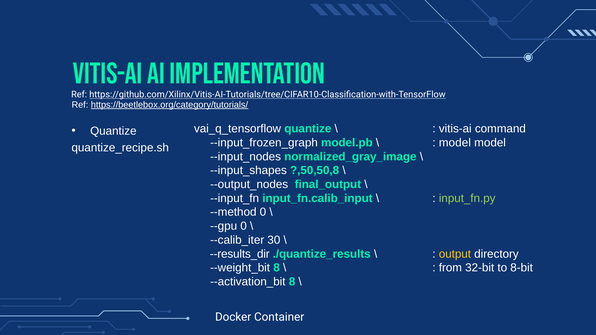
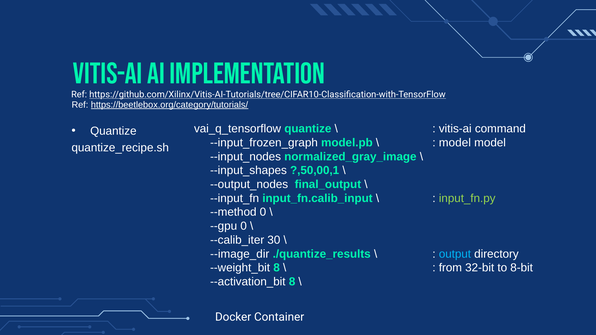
?,50,50,8: ?,50,50,8 -> ?,50,00,1 (315, 171)
--results_dir: --results_dir -> --image_dir (240, 254)
output colour: yellow -> light blue (455, 254)
